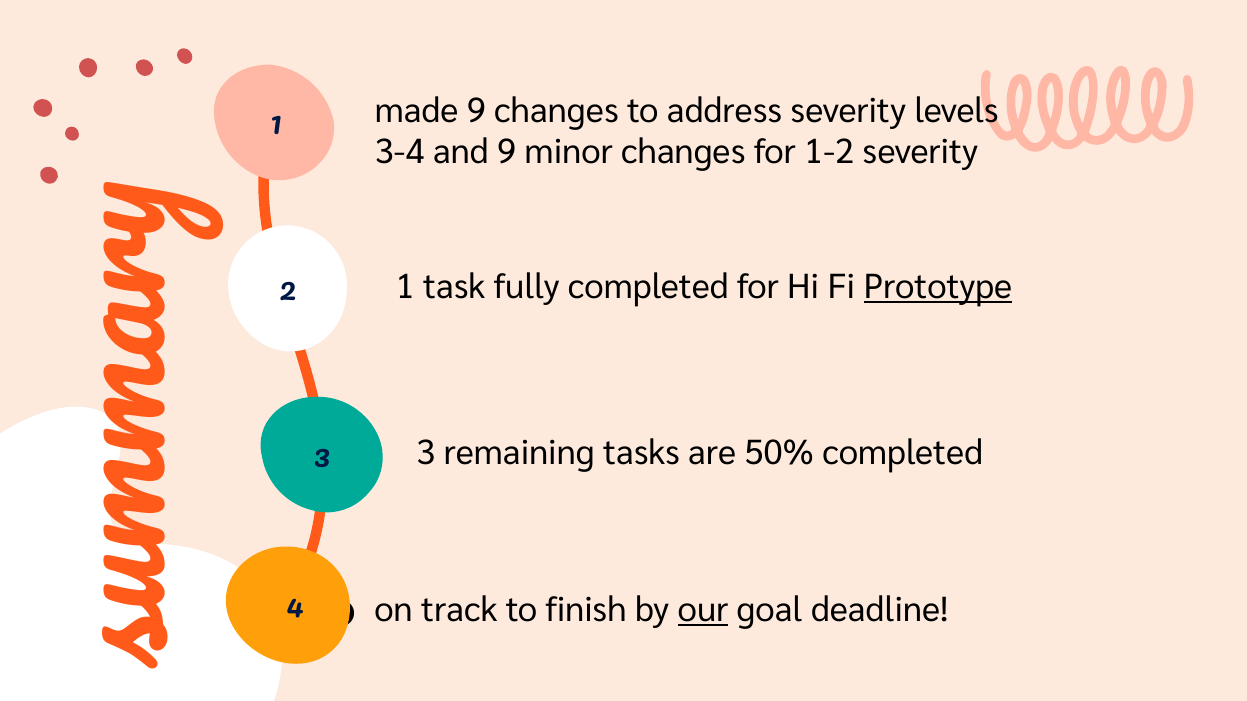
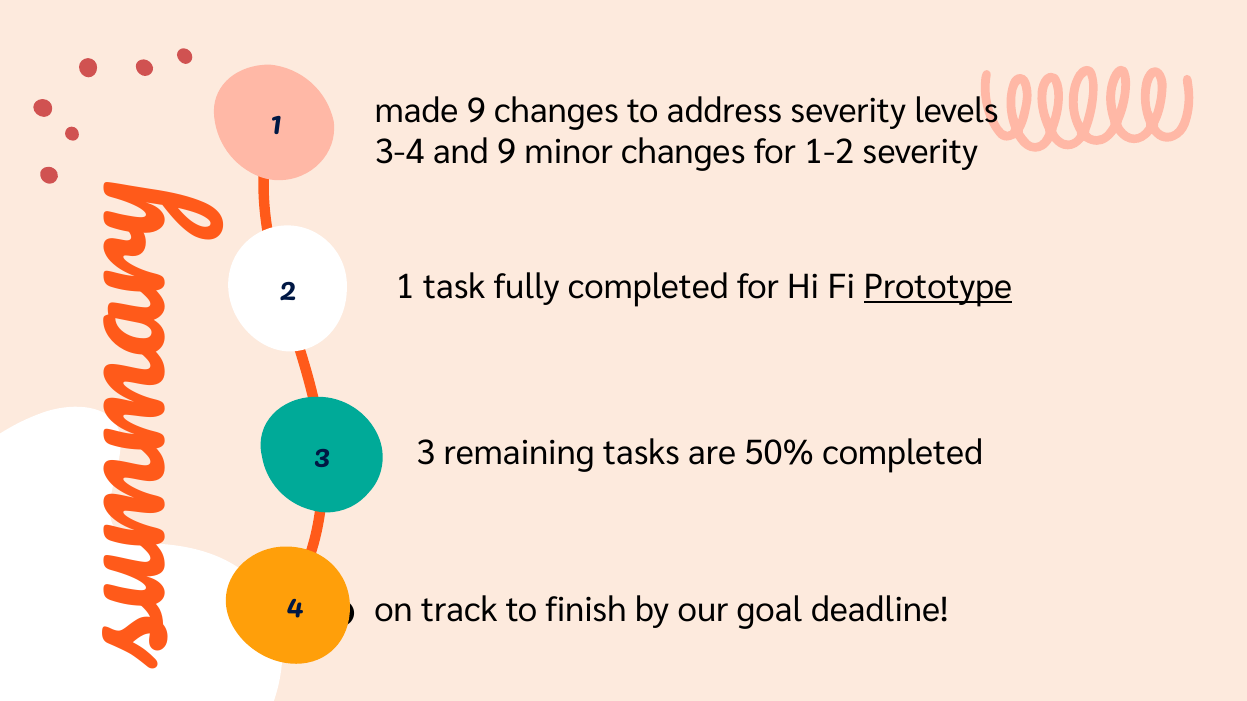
our underline: present -> none (703, 611)
